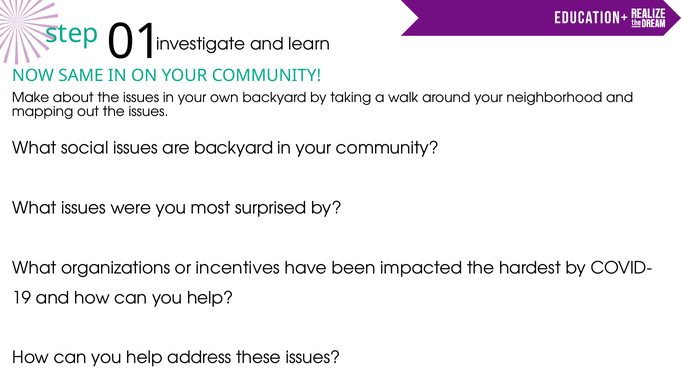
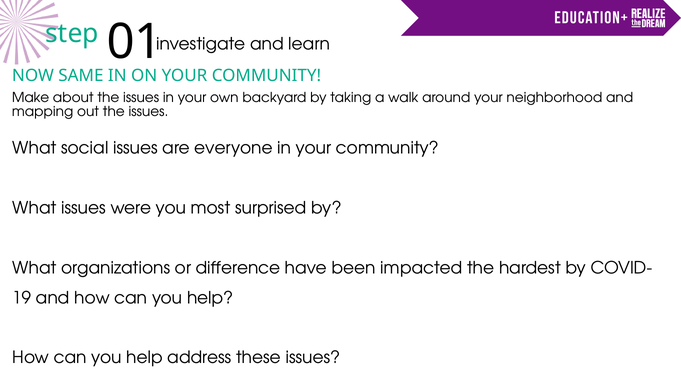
are backyard: backyard -> everyone (234, 148)
incentives: incentives -> difference (238, 268)
